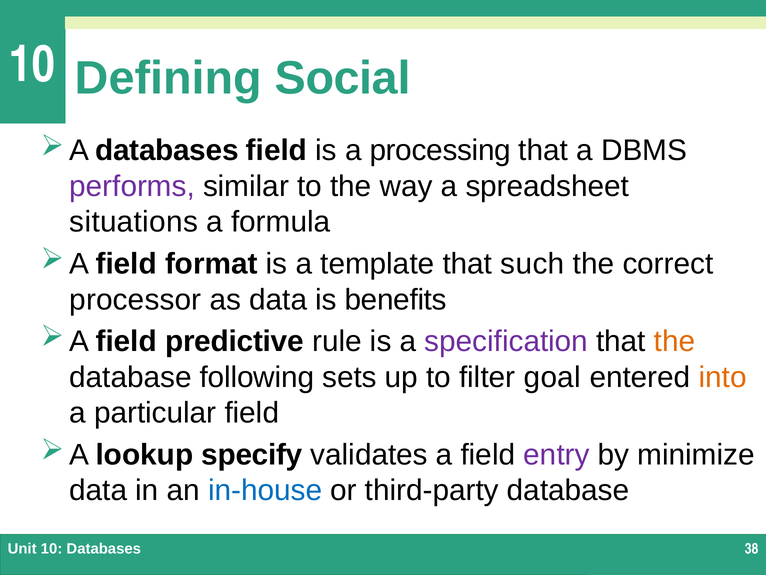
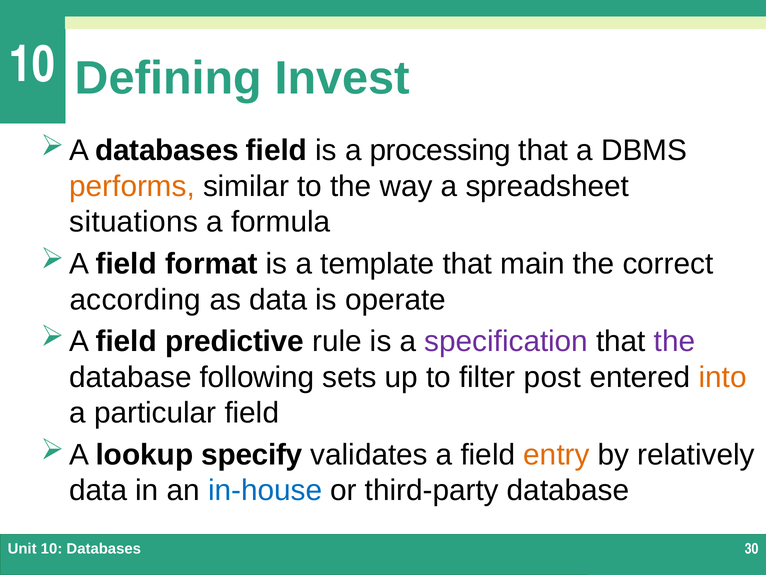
Social: Social -> Invest (342, 78)
performs colour: purple -> orange (132, 186)
such: such -> main (533, 264)
processor: processor -> according (135, 299)
benefits: benefits -> operate (395, 299)
the colour: orange -> purple (675, 341)
goal: goal -> post (552, 377)
entry colour: purple -> orange (557, 454)
minimize: minimize -> relatively (696, 454)
38: 38 -> 30 (752, 548)
